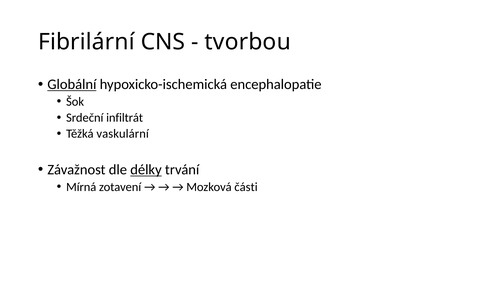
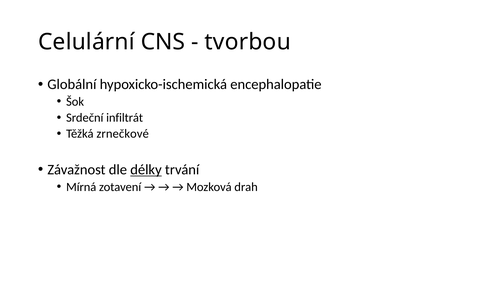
Fibrilární: Fibrilární -> Celulární (86, 42)
Globální underline: present -> none (72, 84)
vaskulární: vaskulární -> zrnečkové (123, 134)
části: části -> drah (246, 187)
